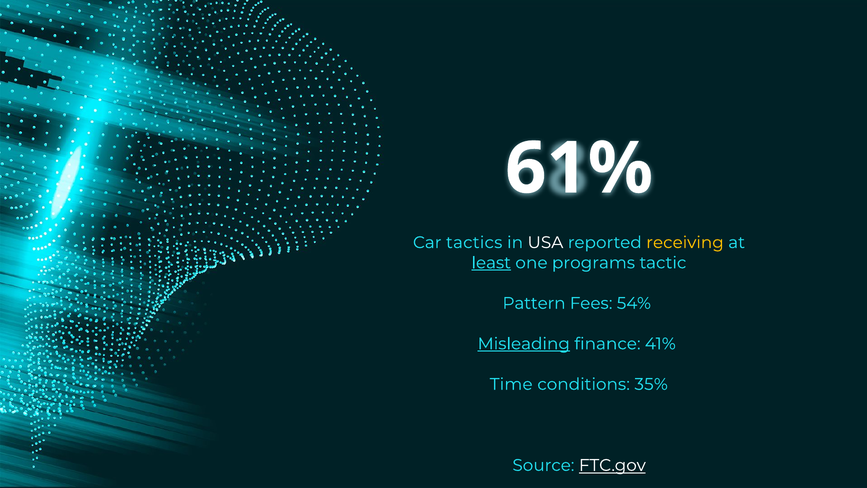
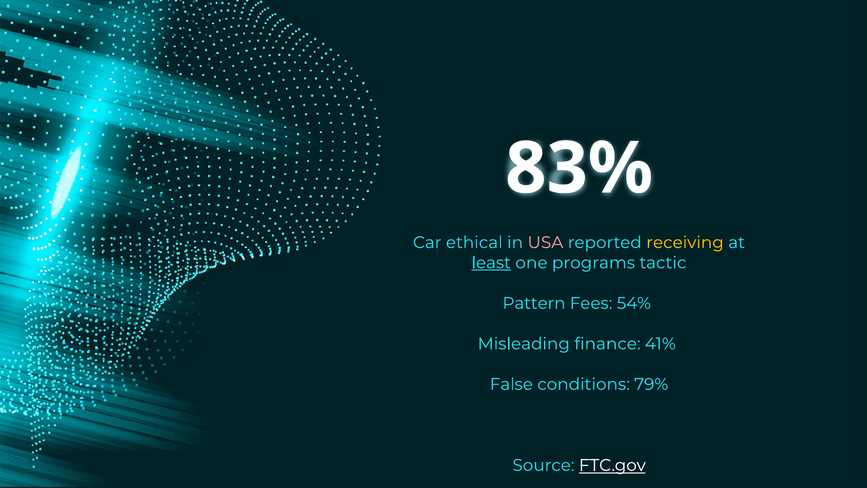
61%: 61% -> 83% (579, 169)
tactics: tactics -> ethical (474, 242)
USA colour: white -> pink (545, 242)
Misleading underline: present -> none (524, 344)
Time: Time -> False (511, 384)
35%: 35% -> 79% (651, 384)
